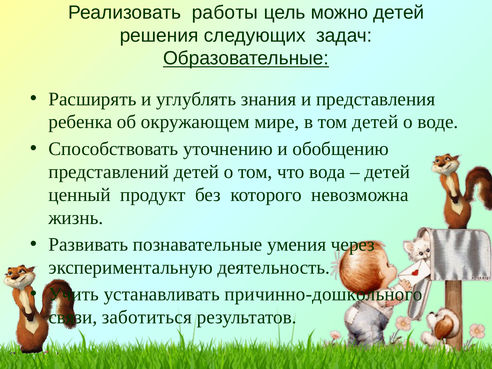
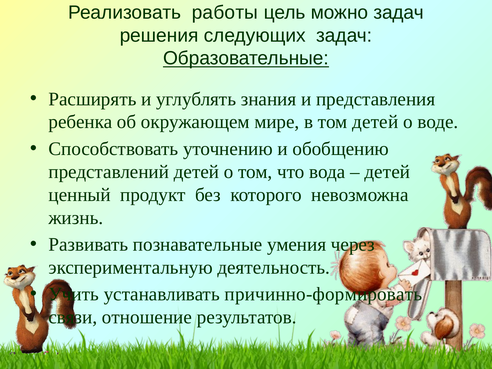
можно детей: детей -> задач (399, 12)
причинно-дошкольного: причинно-дошкольного -> причинно-формировать (323, 294)
заботиться: заботиться -> отношение (147, 317)
